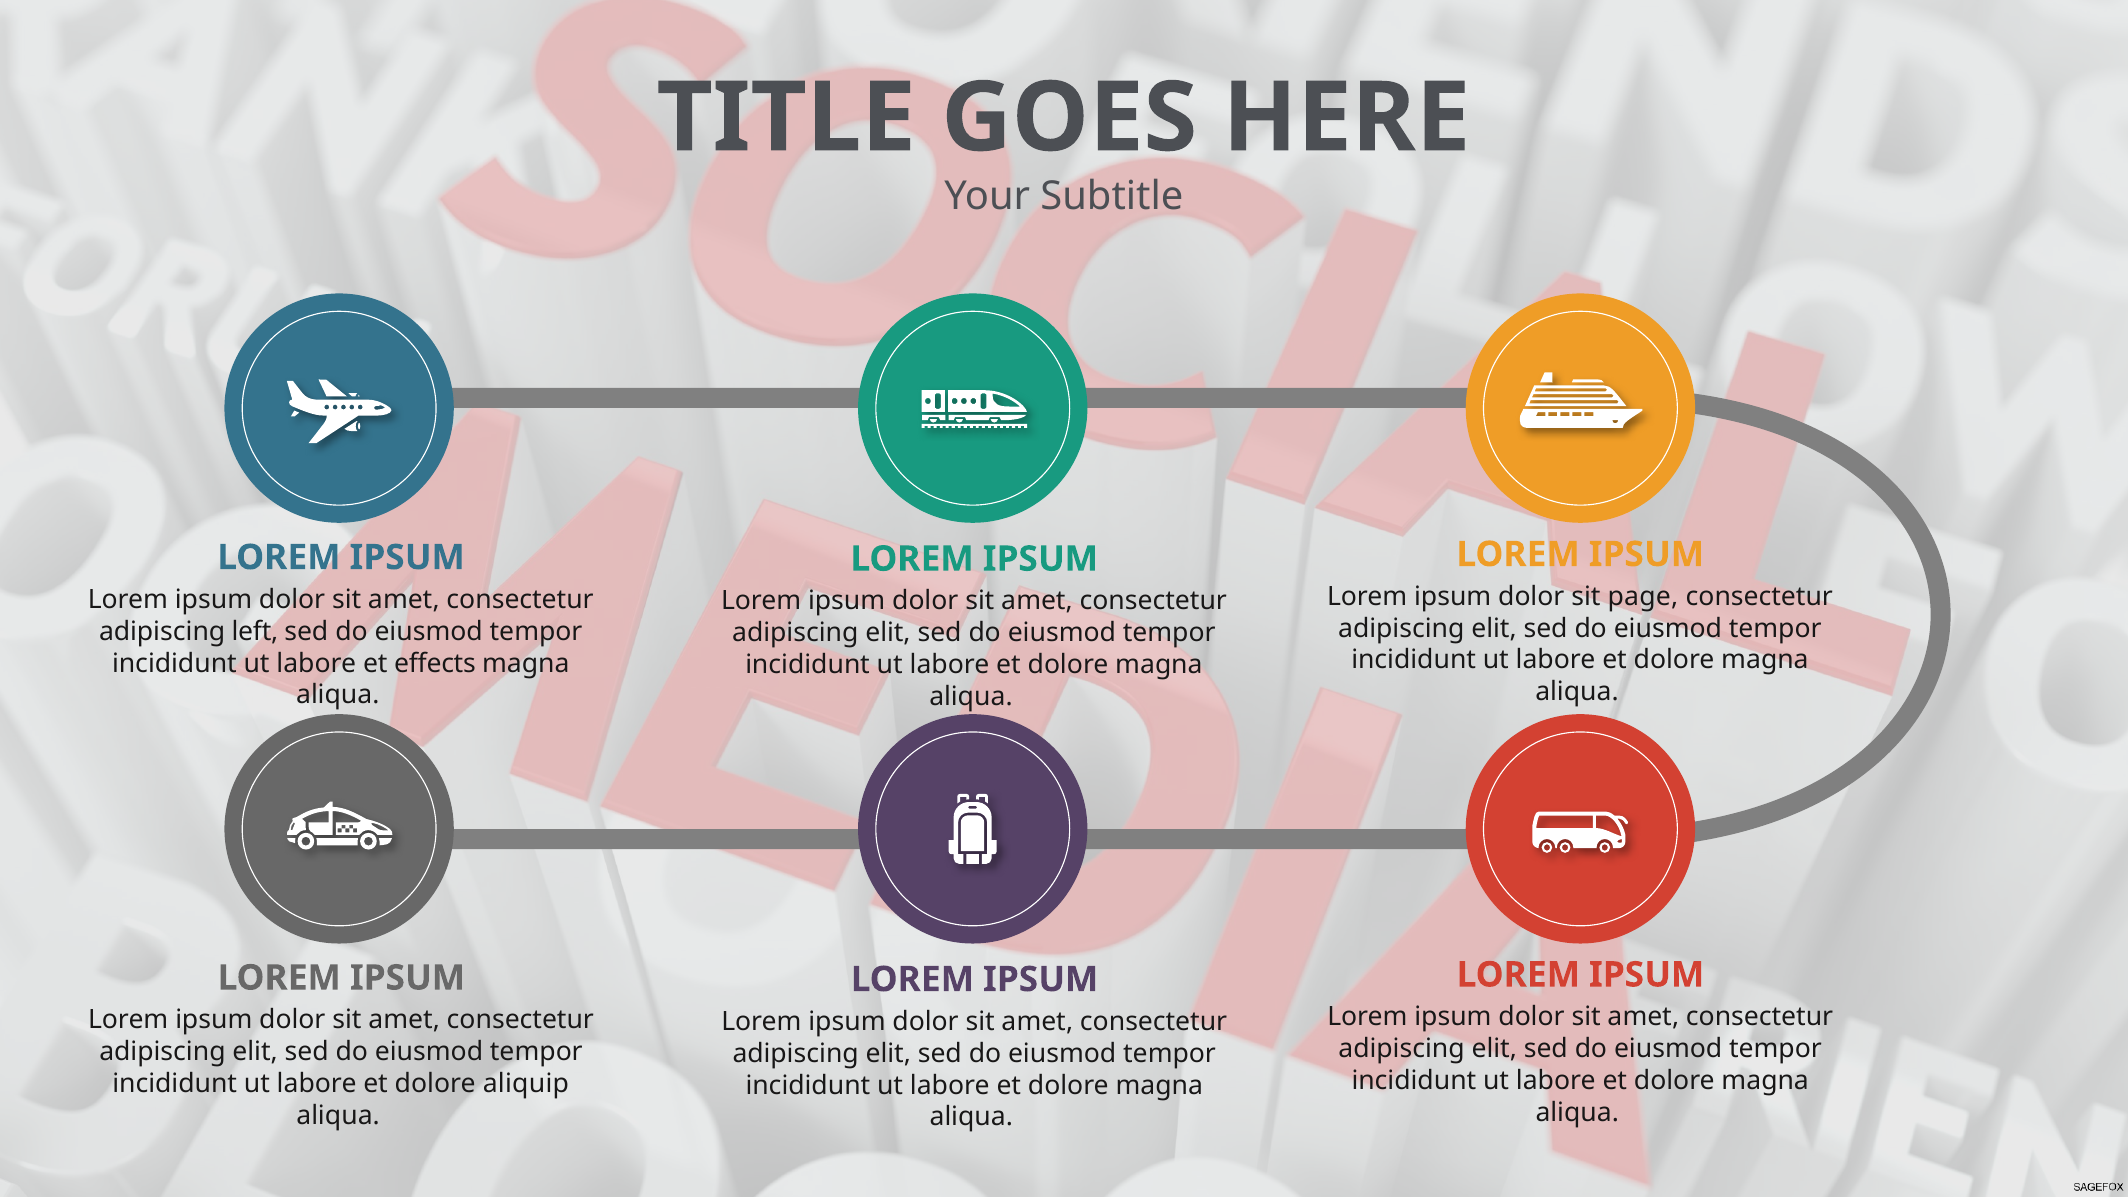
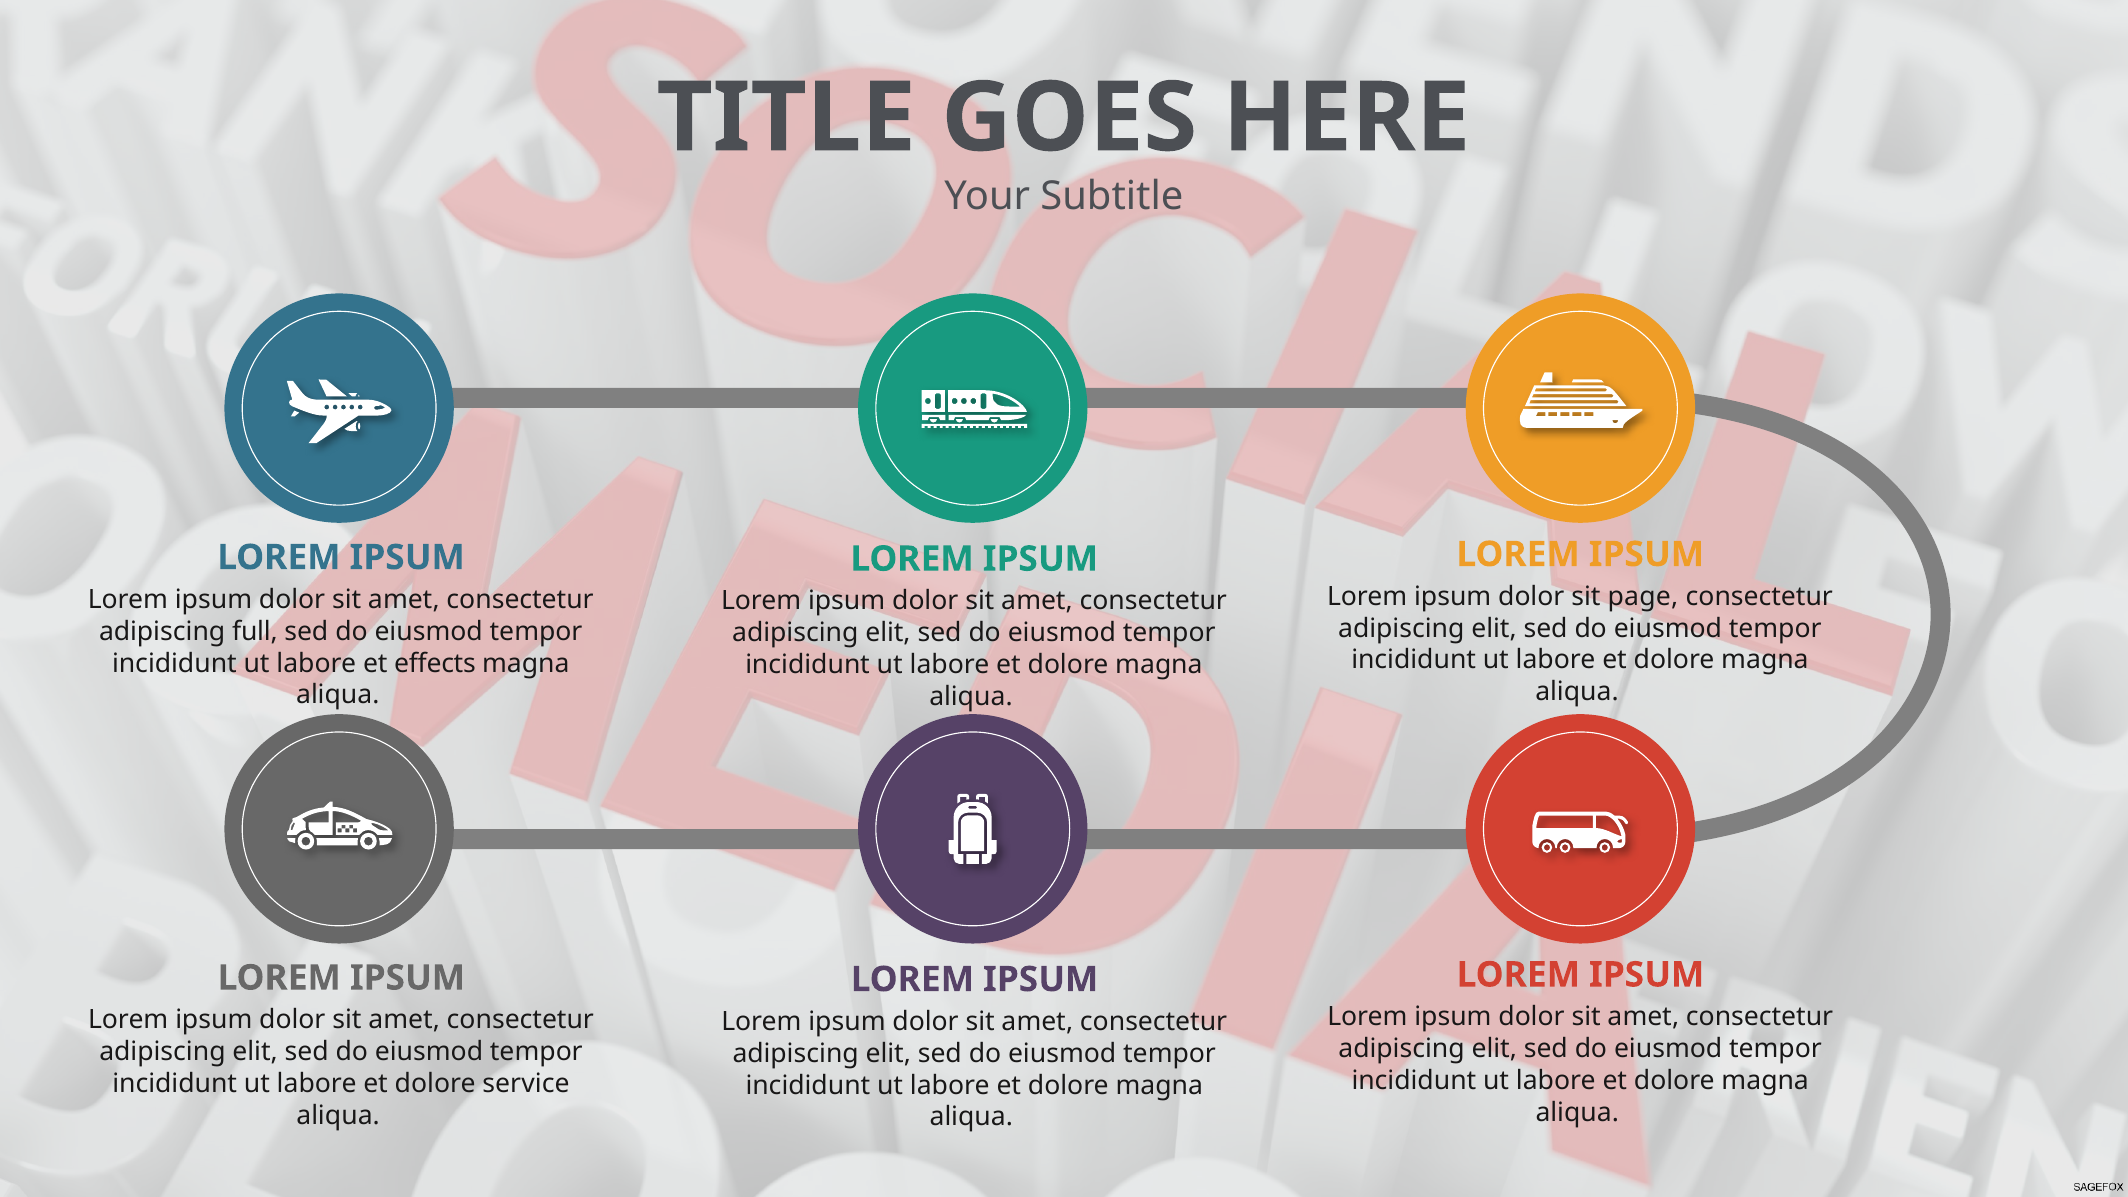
left: left -> full (255, 631)
aliquip: aliquip -> service (526, 1084)
